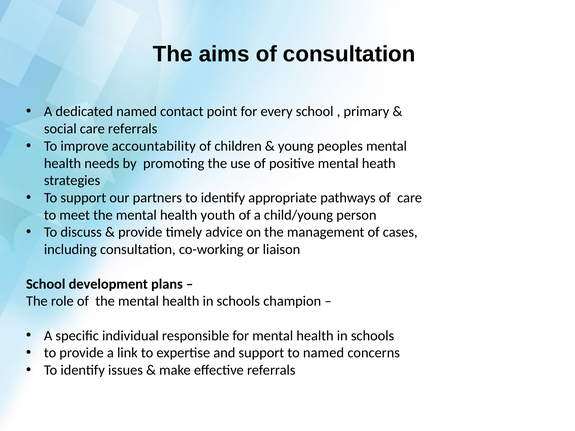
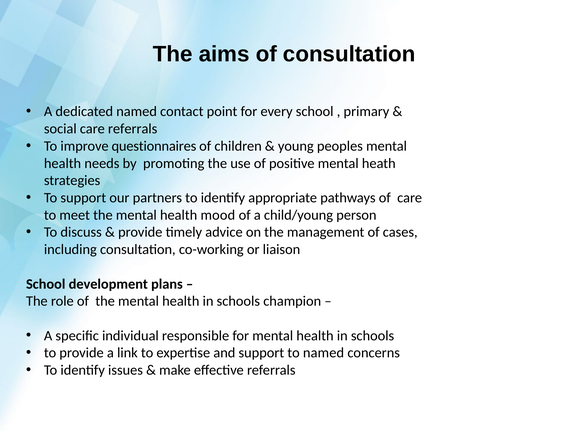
accountability: accountability -> questionnaires (154, 146)
youth: youth -> mood (218, 215)
